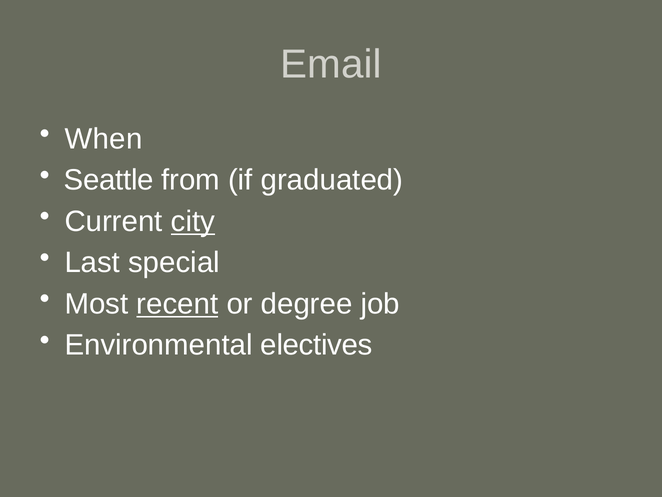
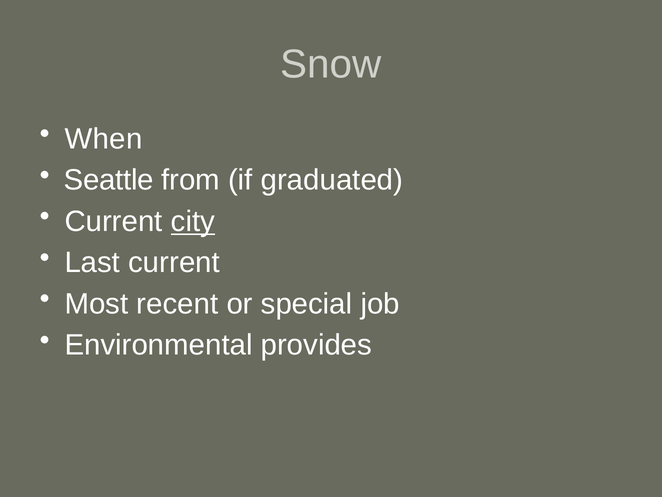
Email: Email -> Snow (331, 64)
Last special: special -> current (174, 262)
recent underline: present -> none (177, 304)
degree: degree -> special (307, 304)
electives: electives -> provides (316, 345)
